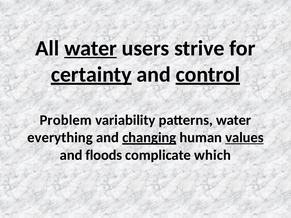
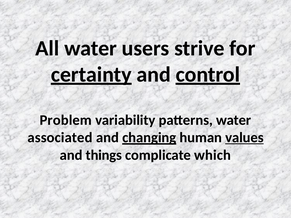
water underline: present -> none (91, 48)
everything: everything -> associated (60, 138)
floods: floods -> things (104, 155)
